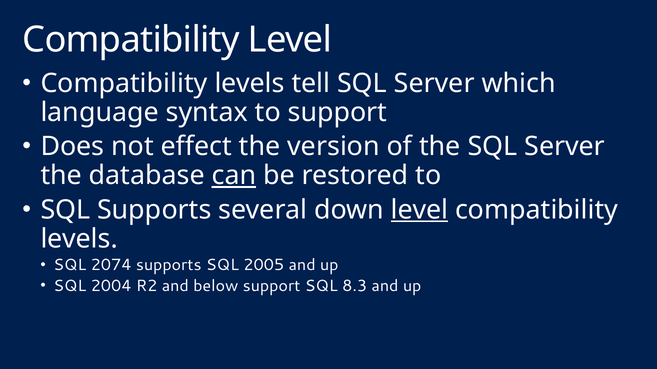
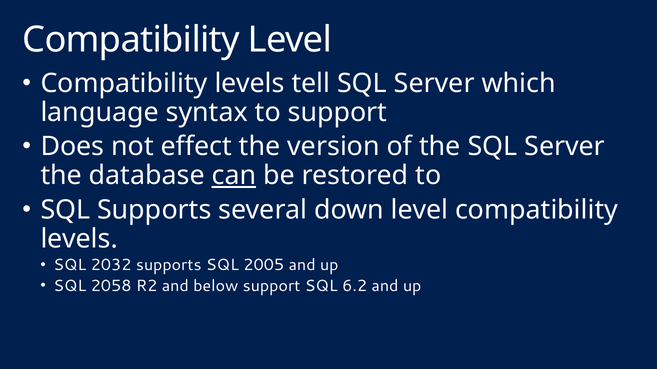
level underline: present -> none (420, 210)
2074: 2074 -> 2032 (111, 266)
2004: 2004 -> 2058 (111, 286)
8.3: 8.3 -> 6.2 (355, 286)
